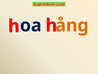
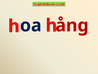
ång colour: orange -> red (72, 25)
